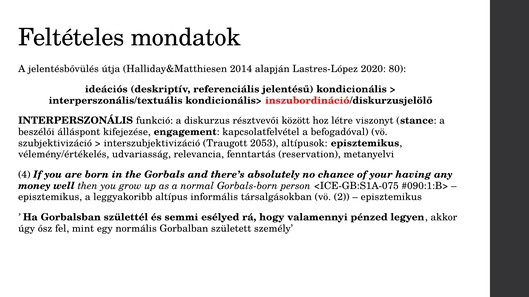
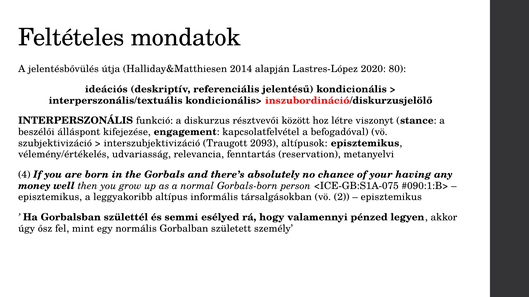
2053: 2053 -> 2093 (264, 143)
